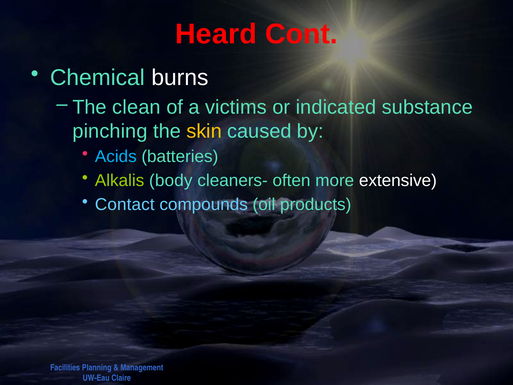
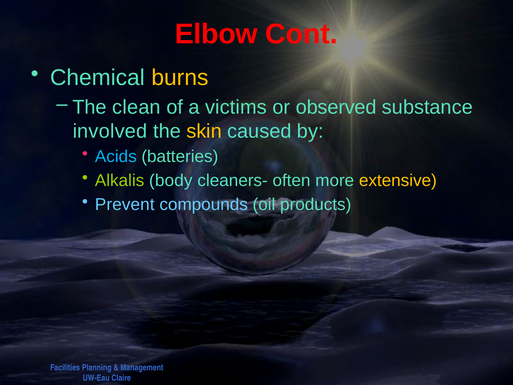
Heard: Heard -> Elbow (216, 34)
burns colour: white -> yellow (180, 78)
indicated: indicated -> observed (336, 107)
pinching: pinching -> involved (110, 131)
extensive colour: white -> yellow (398, 180)
Contact: Contact -> Prevent (125, 204)
